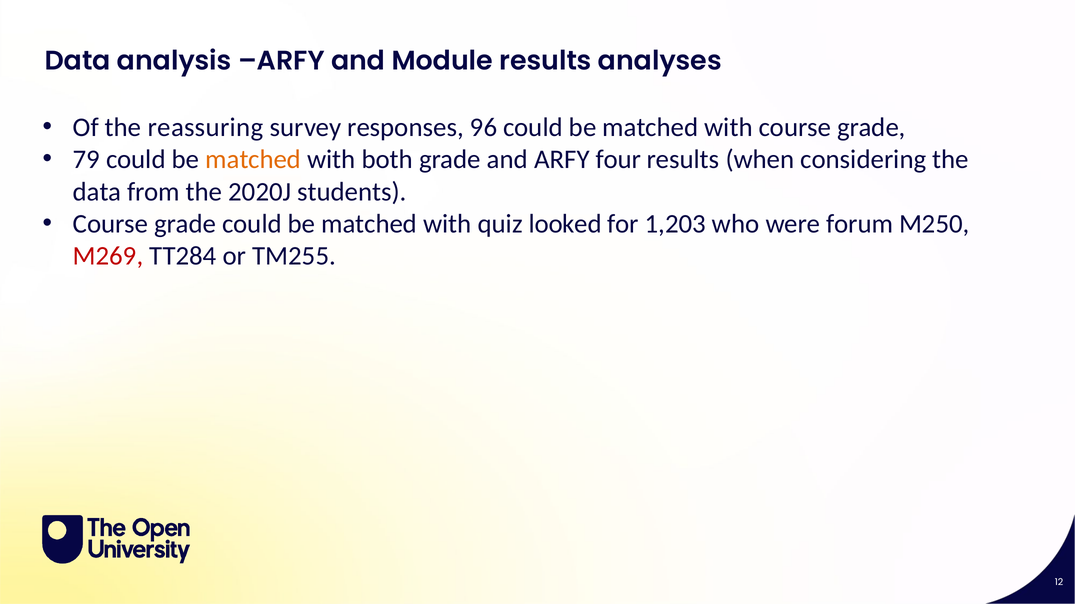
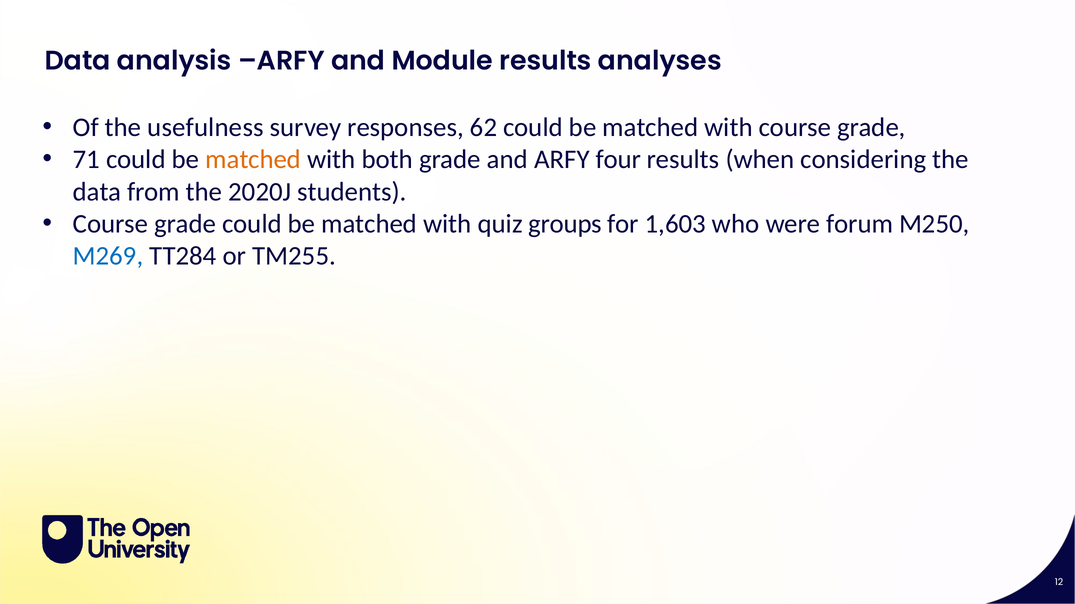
reassuring: reassuring -> usefulness (206, 127)
96: 96 -> 62 (484, 127)
79: 79 -> 71 (86, 160)
looked: looked -> groups (565, 224)
1,203: 1,203 -> 1,603 (675, 224)
M269 colour: red -> blue (108, 256)
